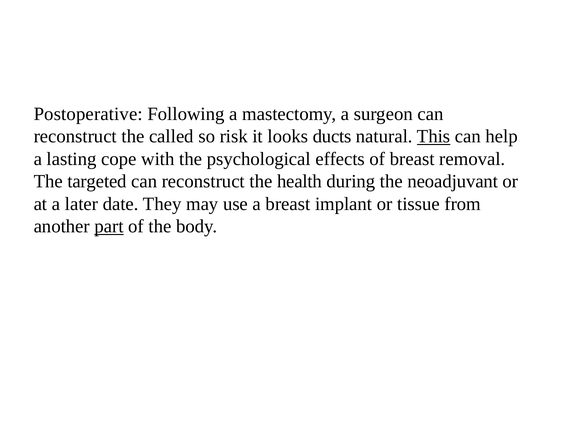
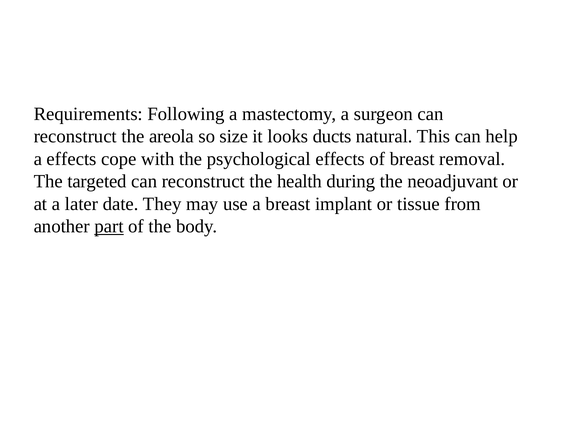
Postoperative: Postoperative -> Requirements (88, 114)
called: called -> areola (171, 136)
risk: risk -> size (234, 136)
This underline: present -> none (434, 136)
a lasting: lasting -> effects (72, 159)
